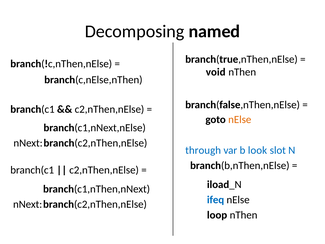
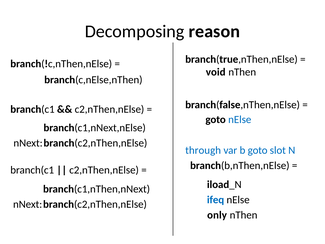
named: named -> reason (214, 31)
nElse colour: orange -> blue (240, 119)
b look: look -> goto (258, 150)
loop: loop -> only (217, 215)
